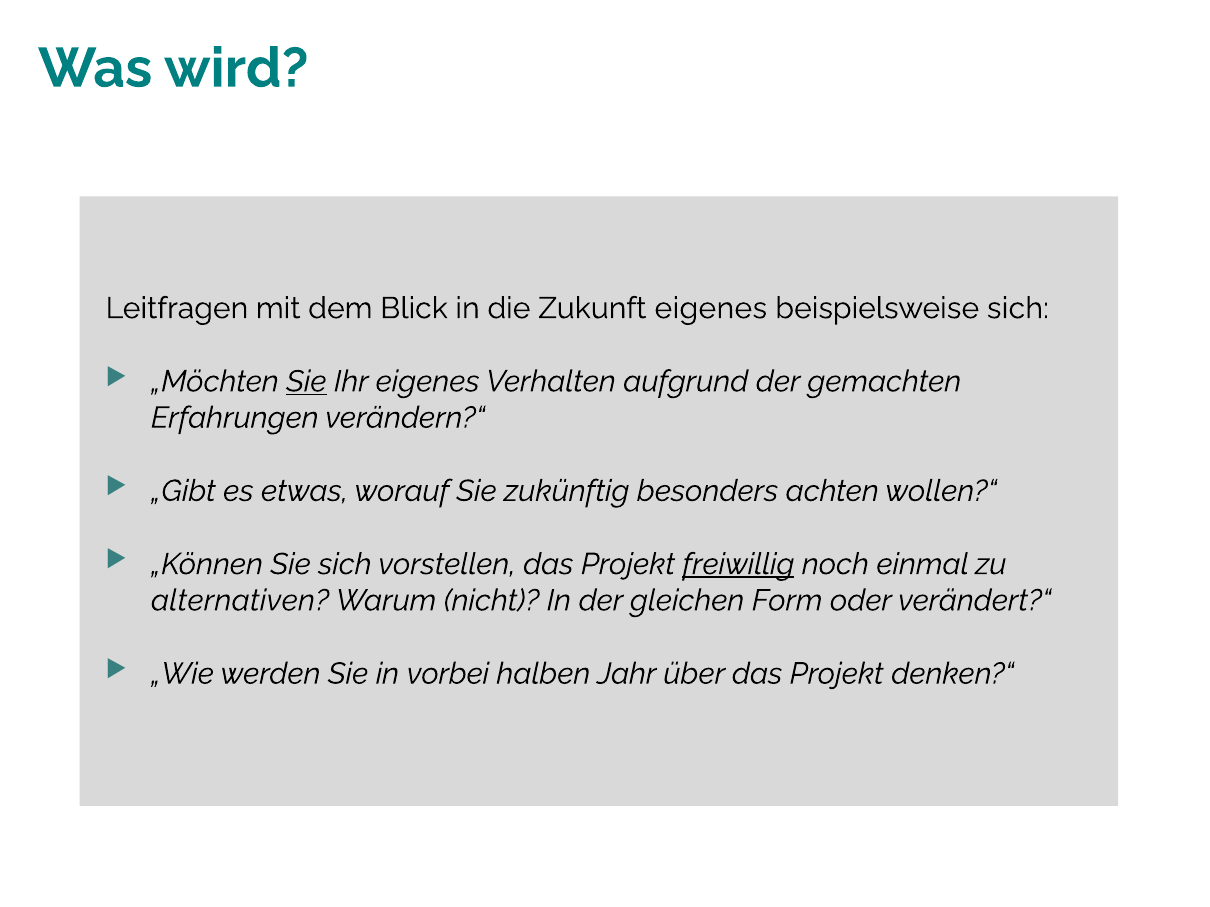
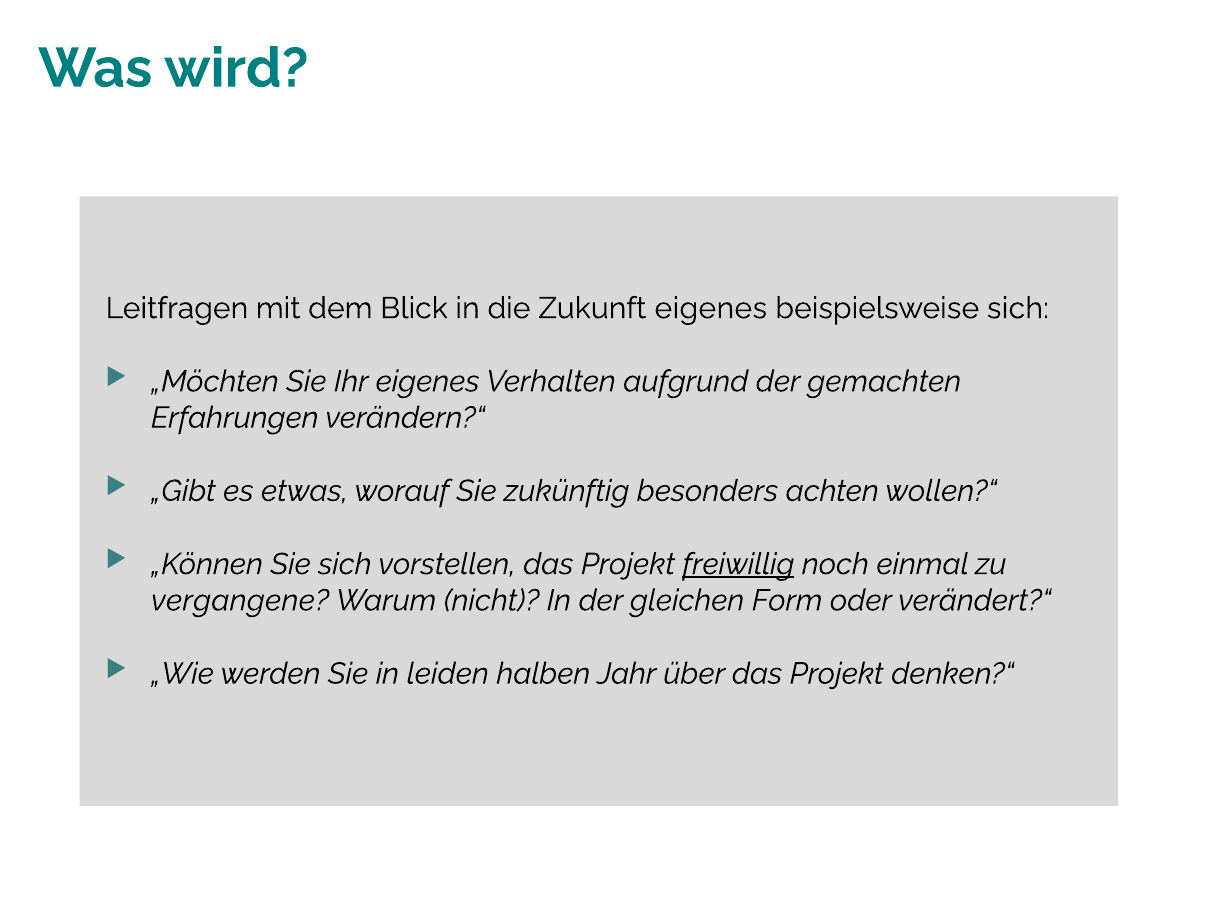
Sie underline: present -> none (306, 382)
alternativen: alternativen -> vergangene (240, 601)
vorbei: vorbei -> leiden (448, 674)
